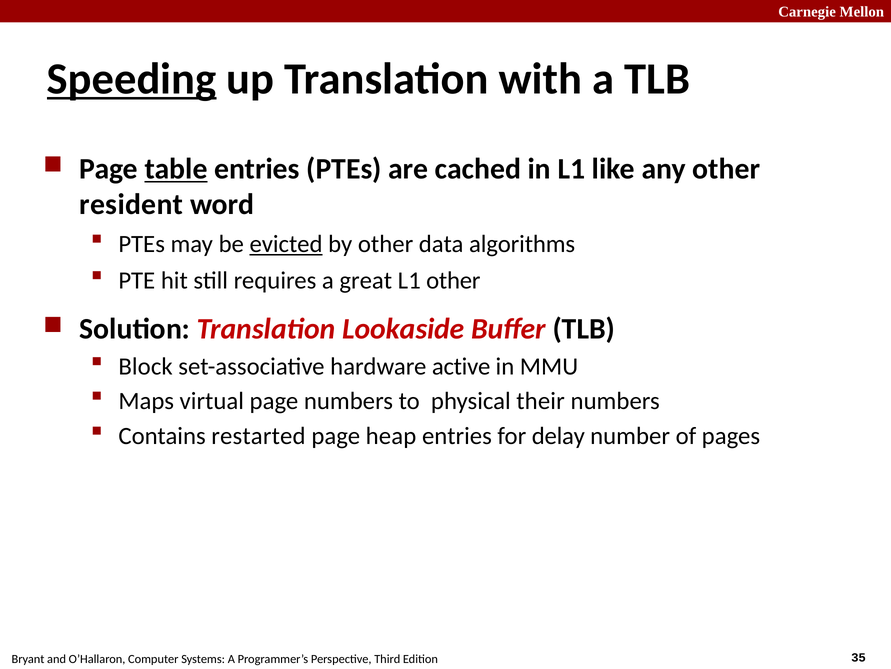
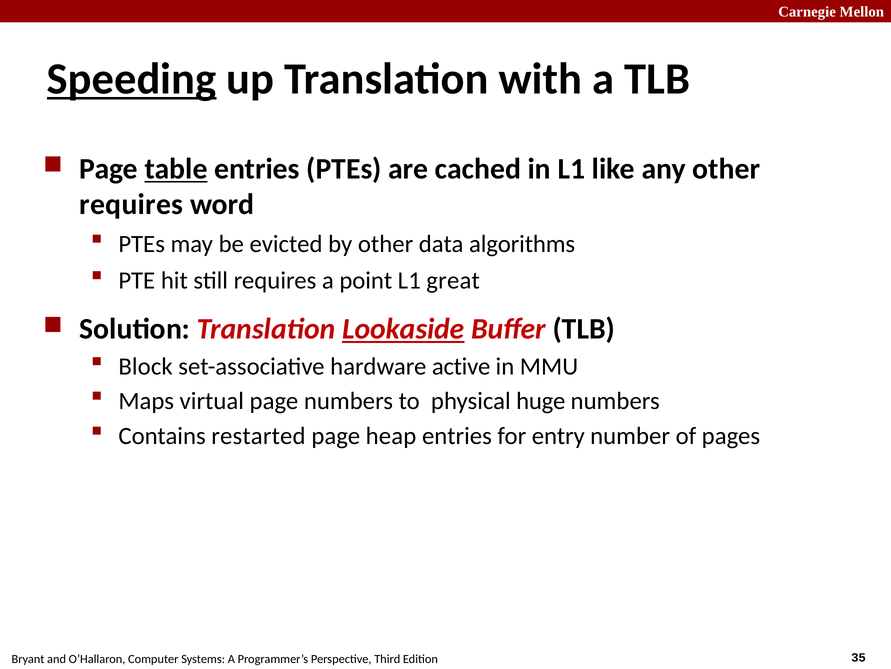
resident: resident -> requires (131, 204)
evicted underline: present -> none (286, 244)
great: great -> point (366, 280)
L1 other: other -> great (453, 280)
Lookaside underline: none -> present (403, 329)
their: their -> huge (541, 401)
delay: delay -> entry (558, 435)
